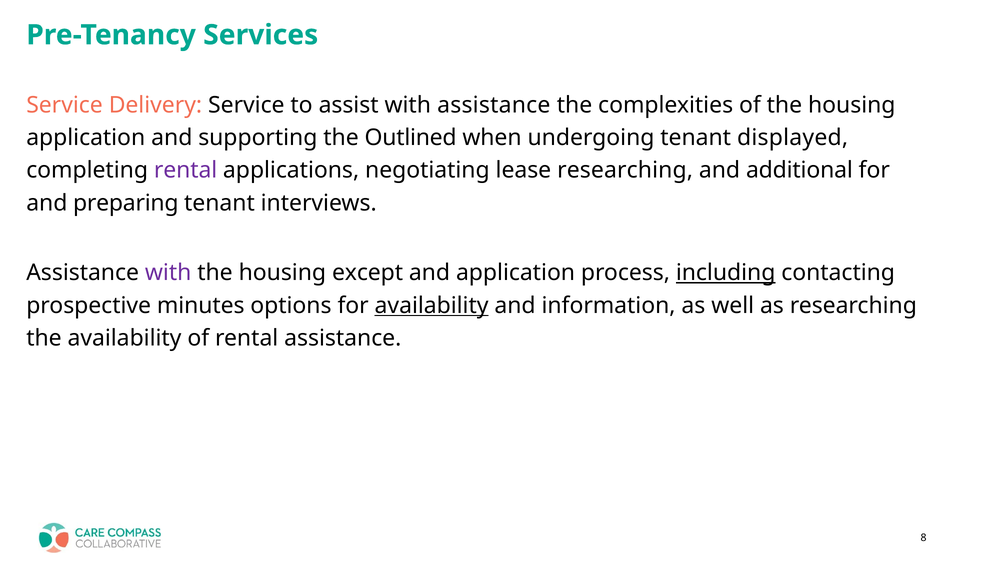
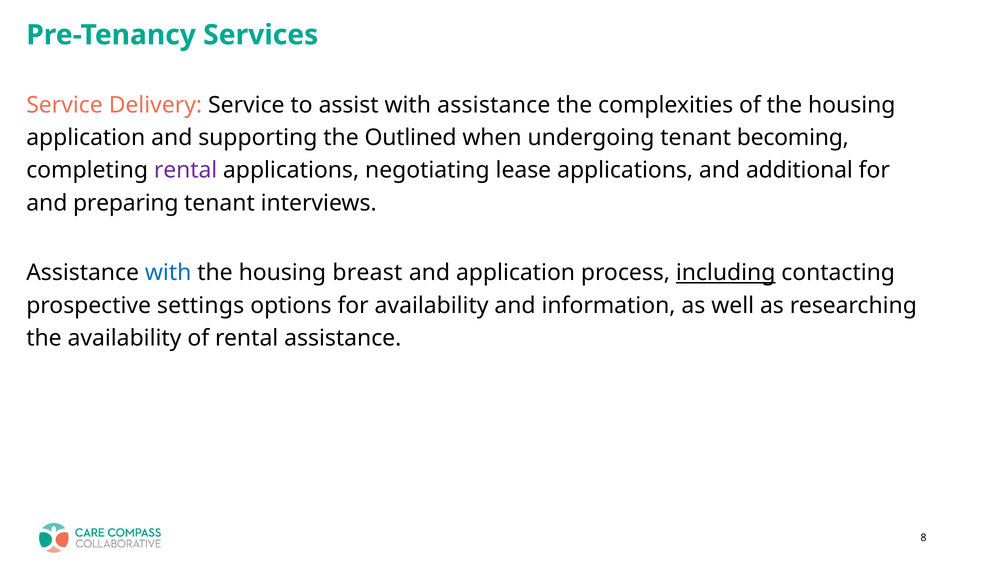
displayed: displayed -> becoming (793, 138)
lease researching: researching -> applications (625, 170)
with colour: purple -> blue (168, 273)
except: except -> breast (367, 273)
minutes: minutes -> settings (201, 306)
availability underline: present -> none (432, 306)
